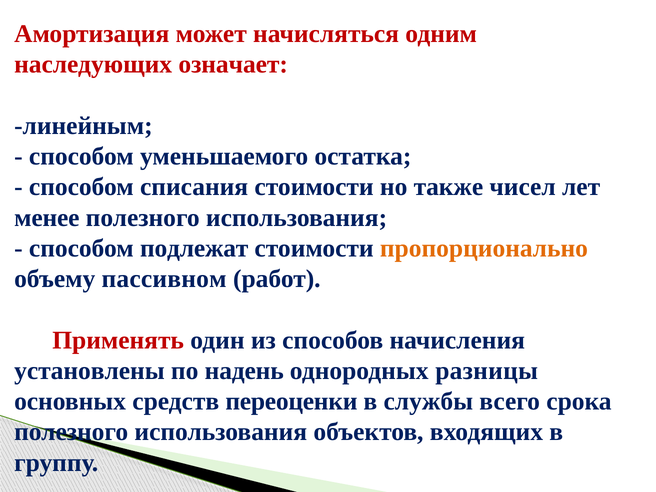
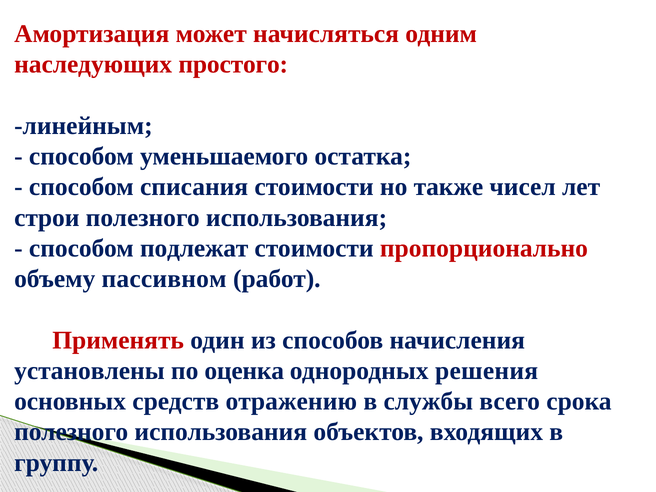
означает: означает -> простого (233, 64)
менее: менее -> строи (47, 218)
пропорционально colour: orange -> red (484, 248)
надень: надень -> оценка (244, 371)
разницы: разницы -> решения (487, 371)
переоценки: переоценки -> отражению (291, 401)
